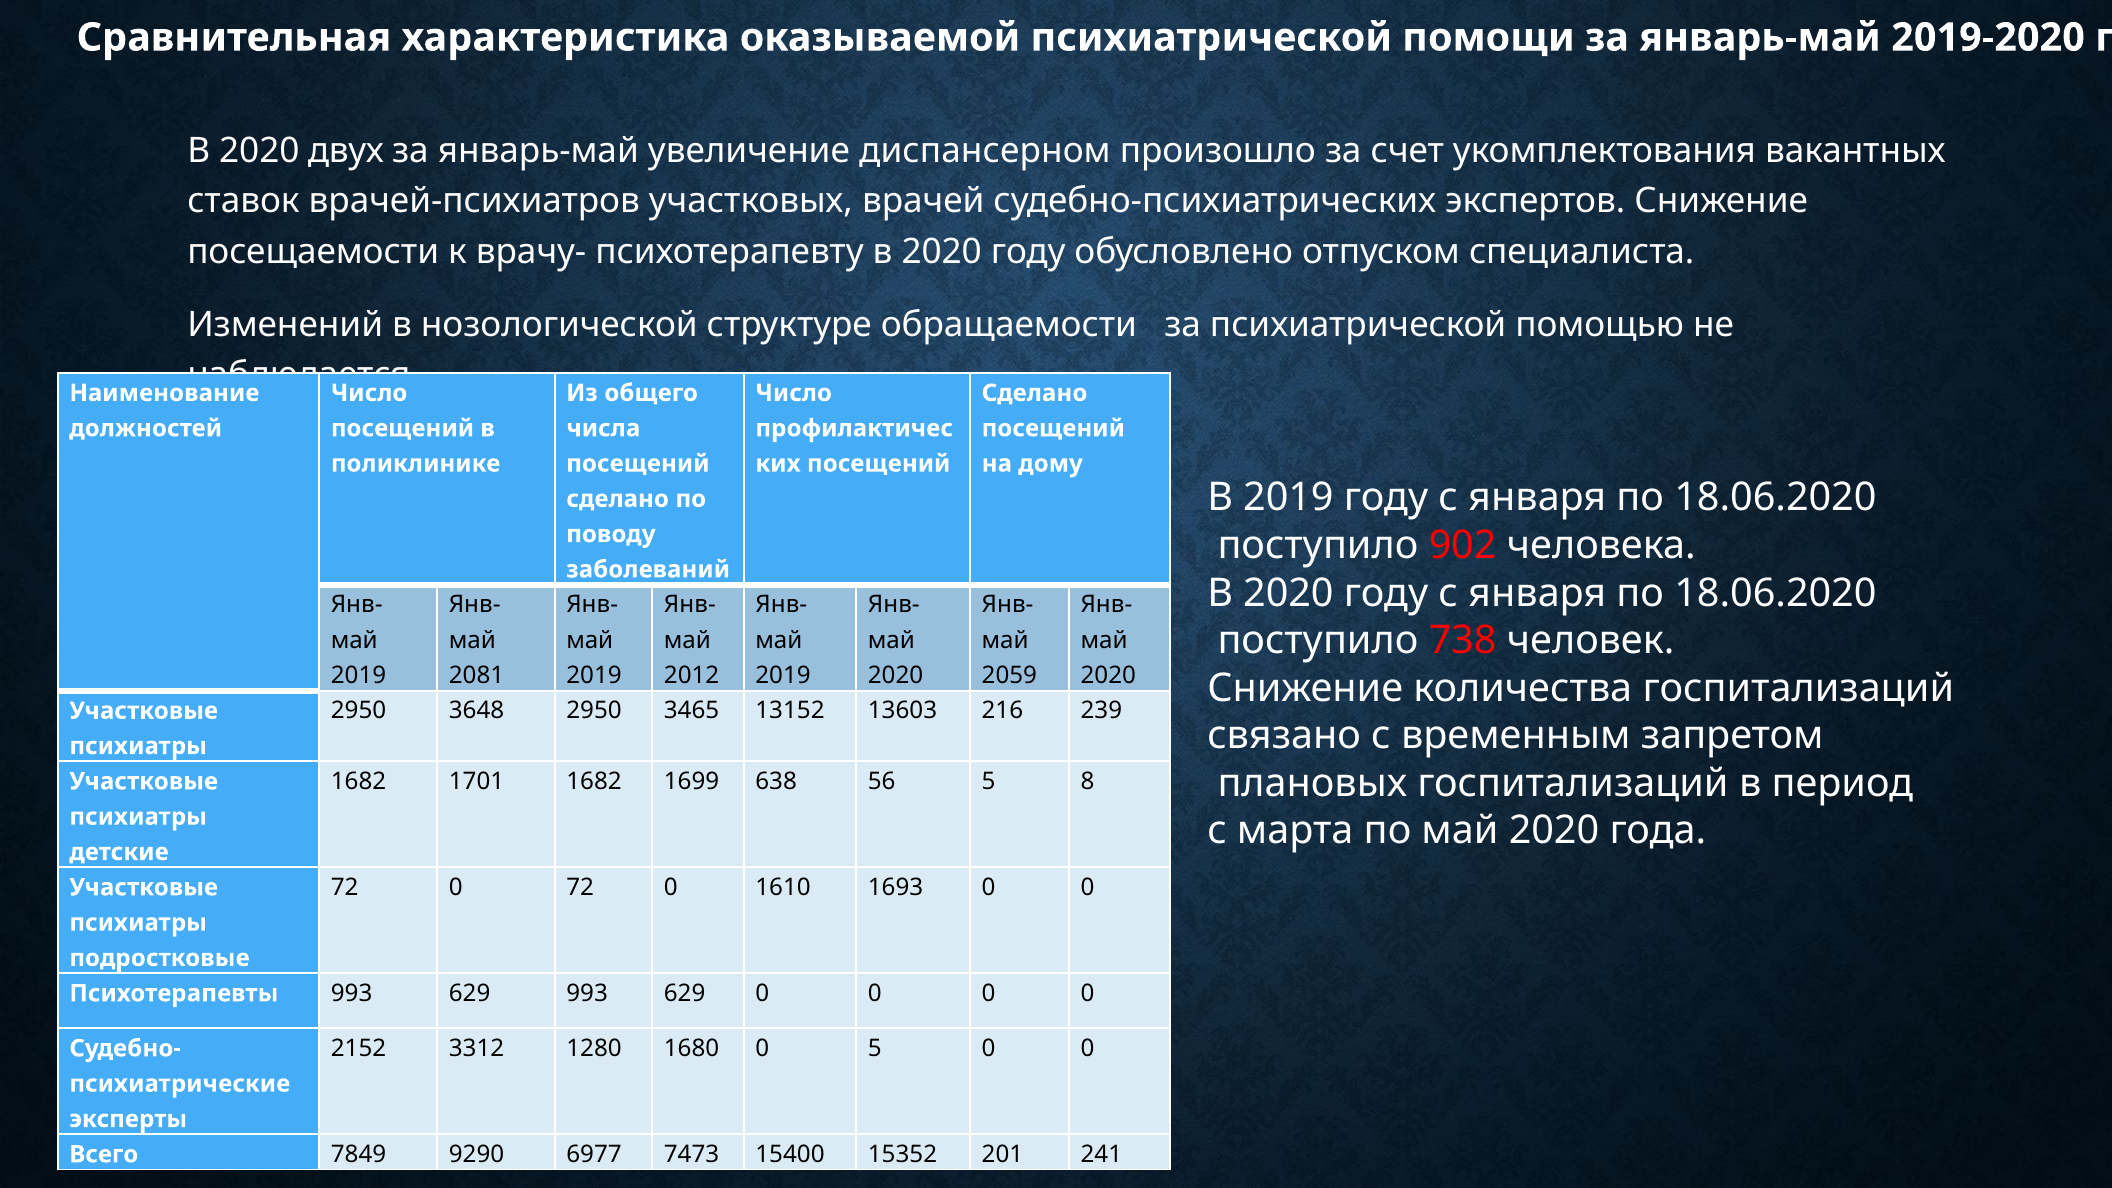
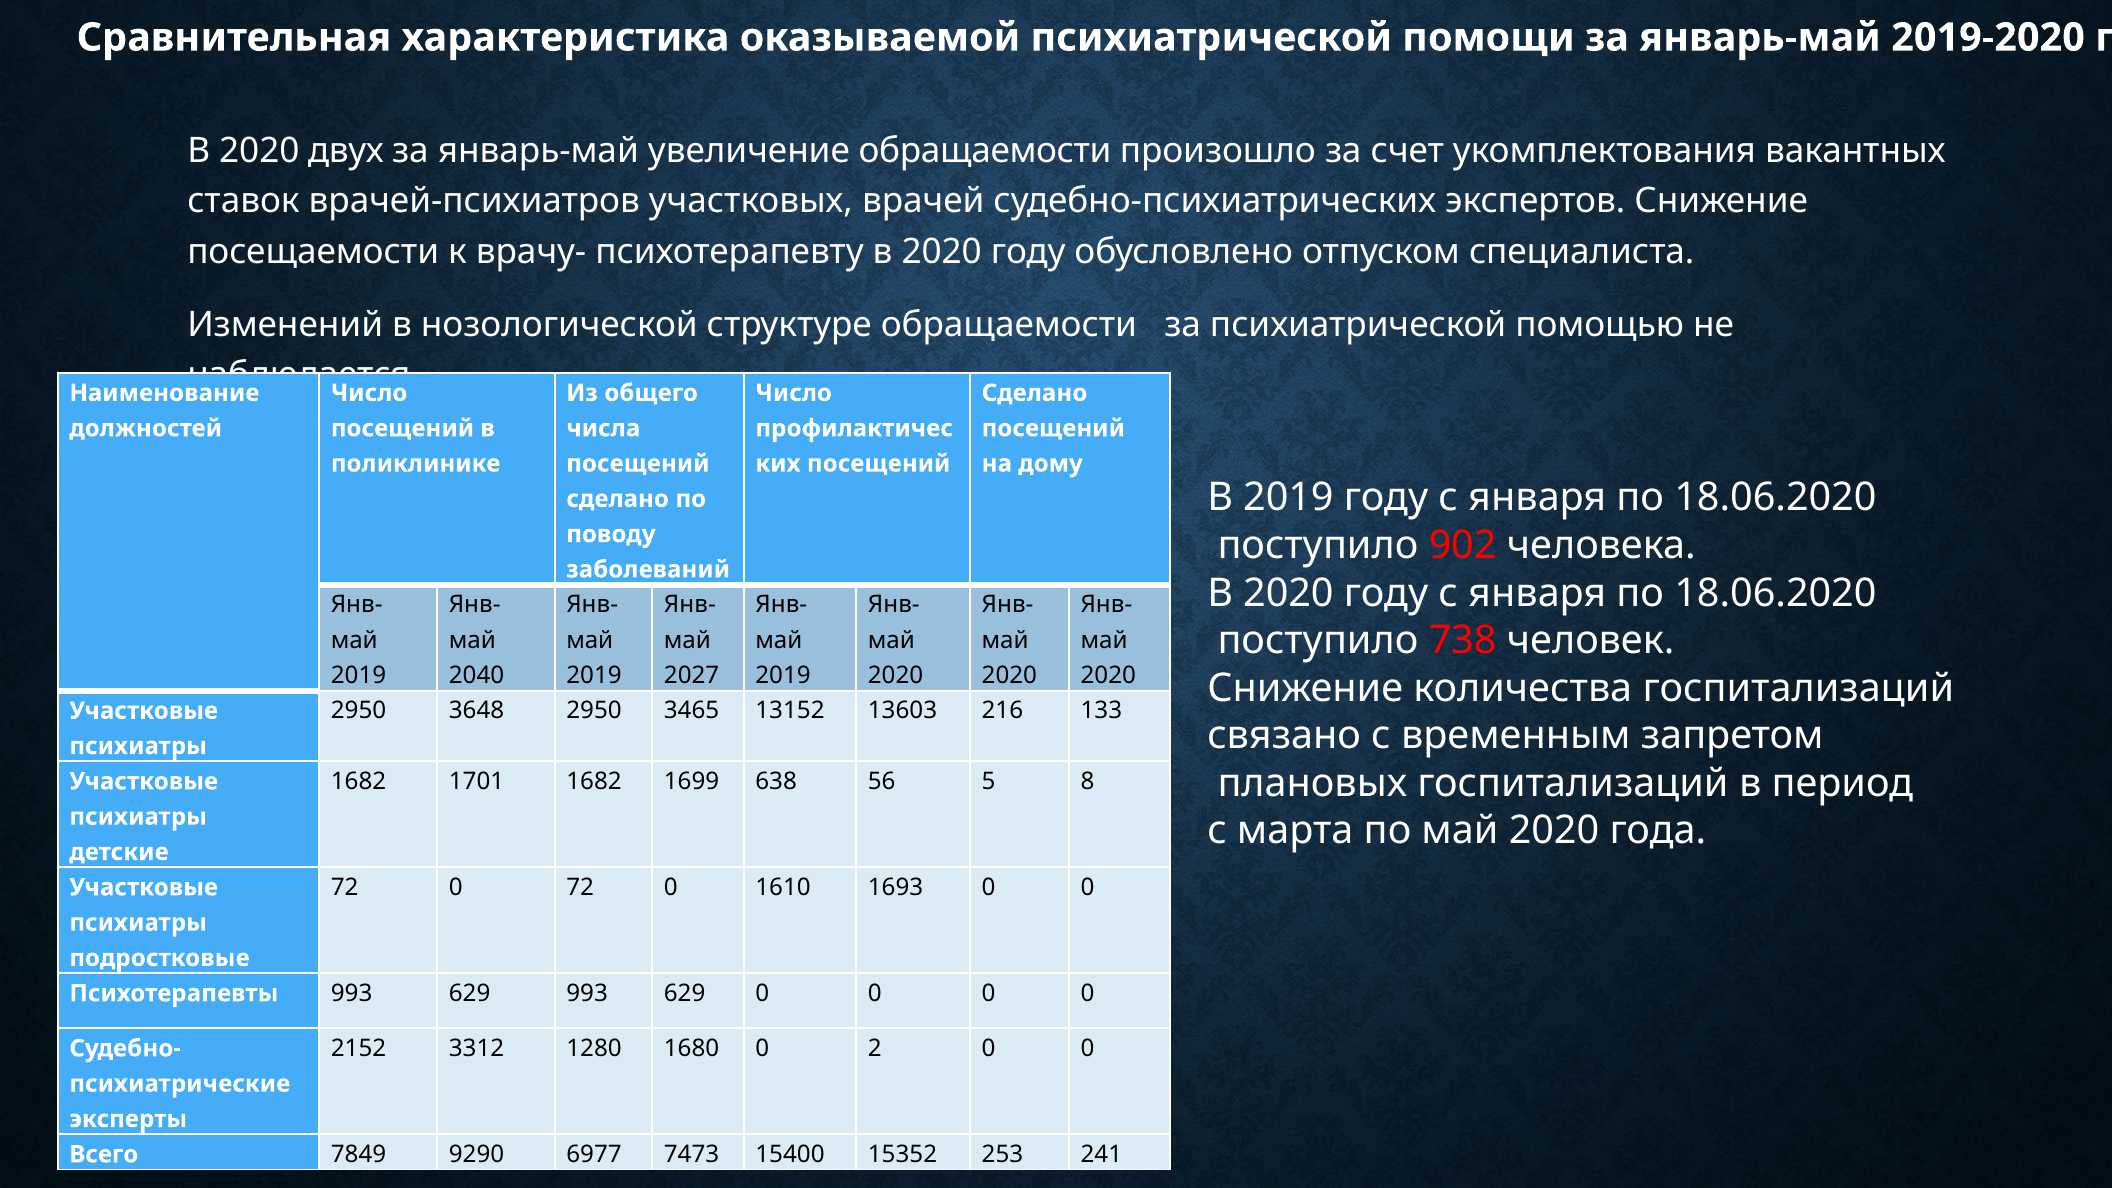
увеличение диспансерном: диспансерном -> обращаемости (985, 151)
2081: 2081 -> 2040 (477, 675)
2012: 2012 -> 2027 (692, 675)
2059: 2059 -> 2020 (1009, 675)
239: 239 -> 133 (1101, 711)
0 5: 5 -> 2 (875, 1048)
201: 201 -> 253 (1002, 1154)
